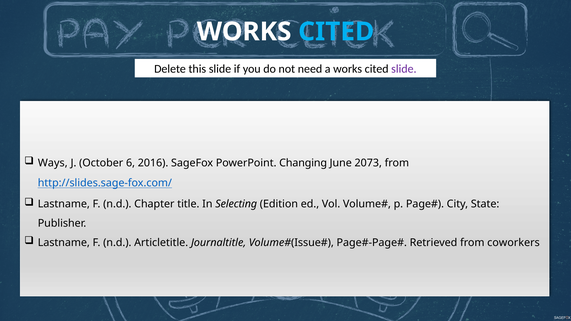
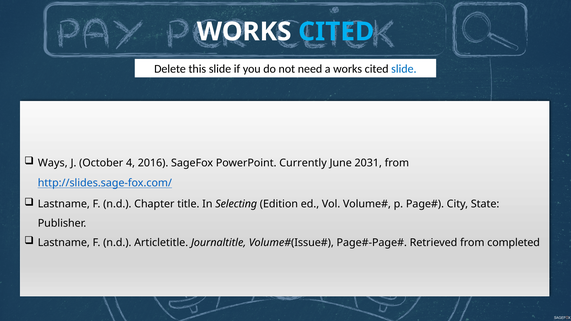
slide colour: purple -> blue (404, 69)
6: 6 -> 4 (131, 163)
Changing: Changing -> Currently (303, 163)
2073: 2073 -> 2031 (368, 163)
coworkers: coworkers -> completed (514, 243)
